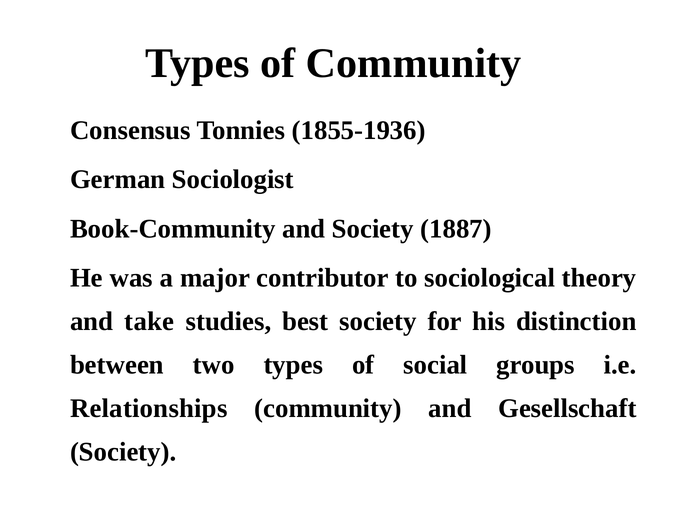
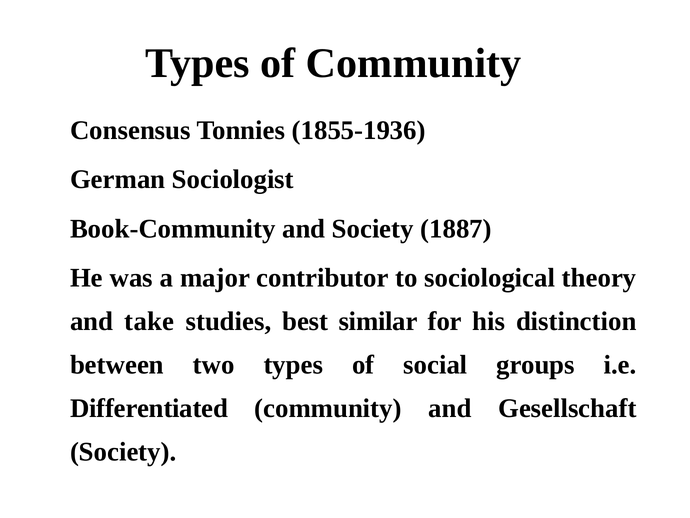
best society: society -> similar (378, 321)
Relationships: Relationships -> Differentiated (149, 408)
